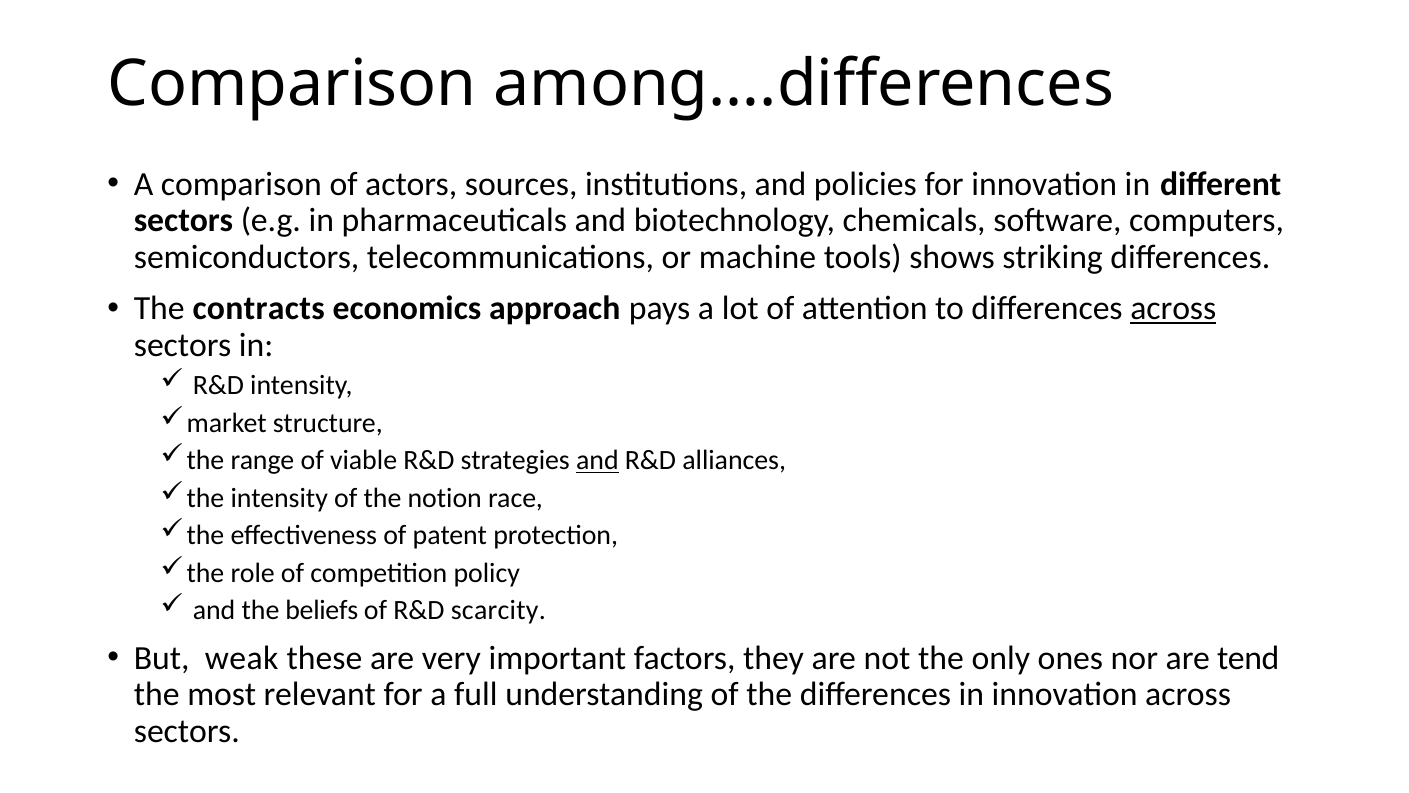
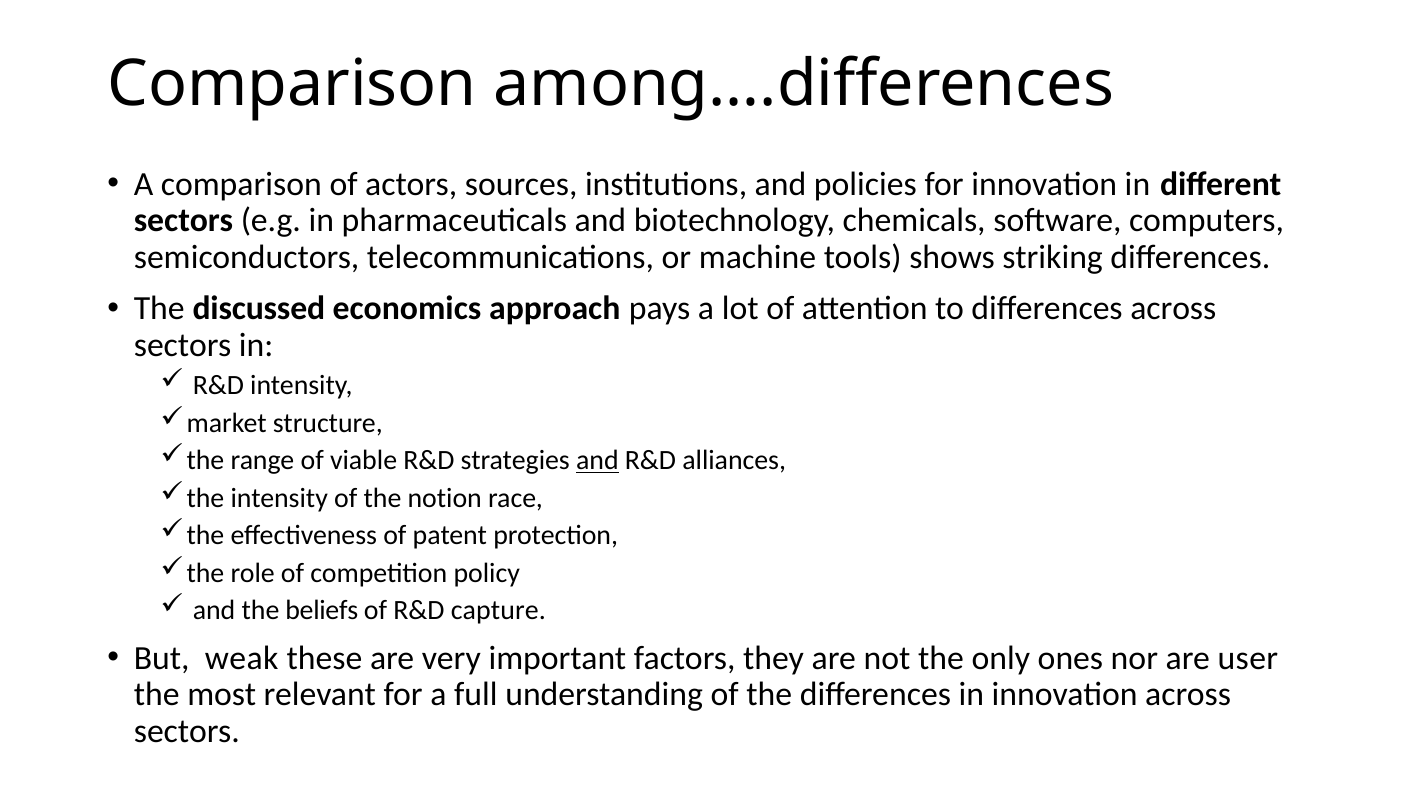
contracts: contracts -> discussed (259, 308)
across underline: present -> none (1173, 308)
scarcity: scarcity -> capture (498, 610)
tend: tend -> user (1248, 658)
